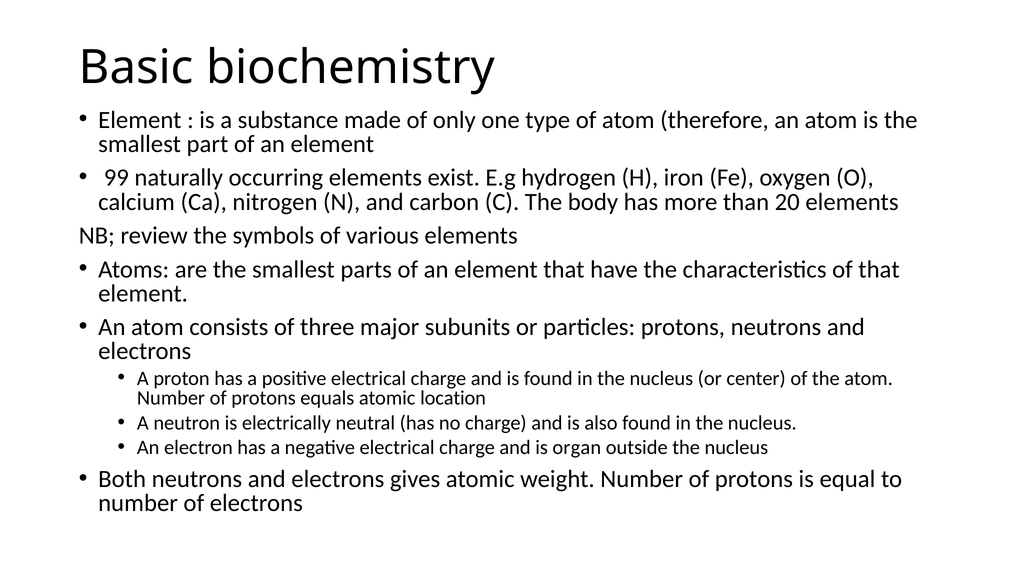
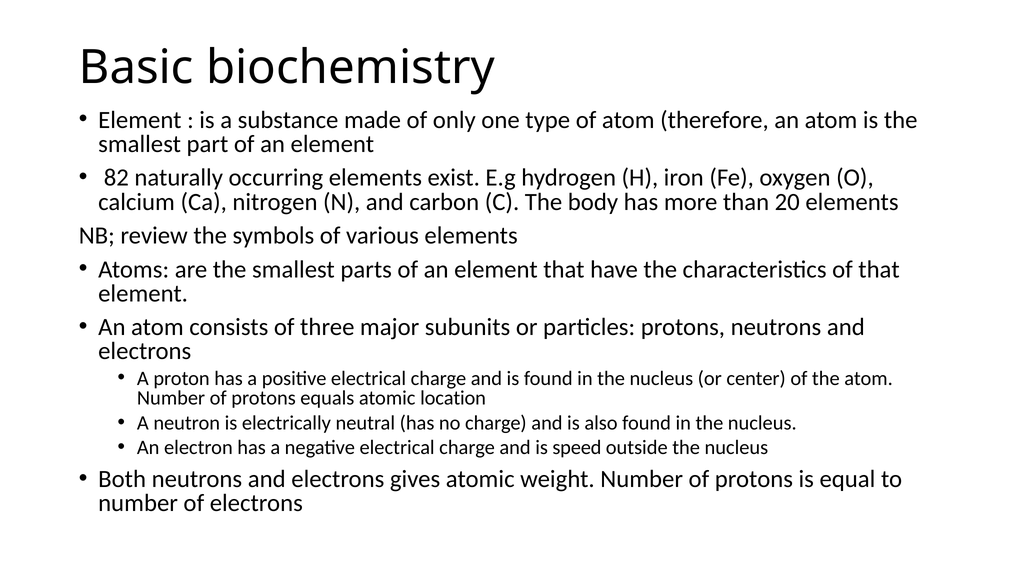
99: 99 -> 82 (116, 178)
organ: organ -> speed (577, 447)
